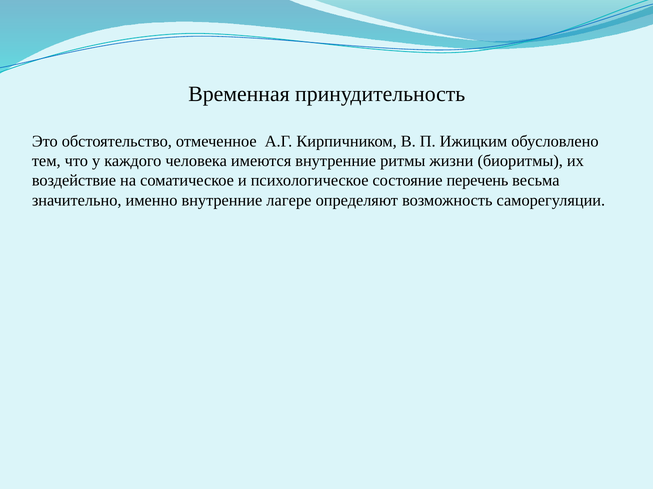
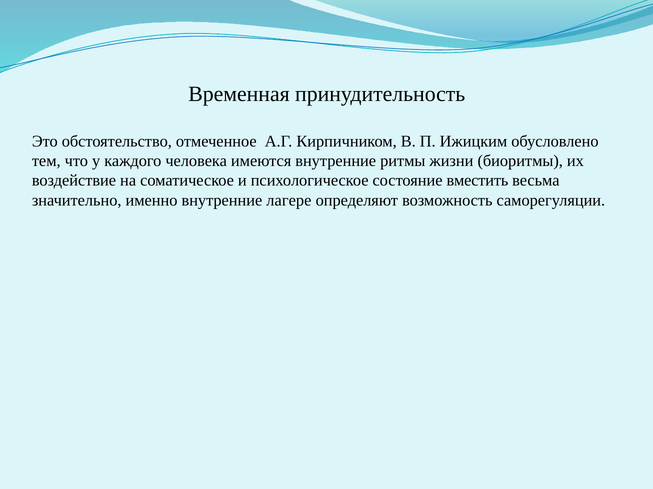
перечень: перечень -> вместить (477, 181)
